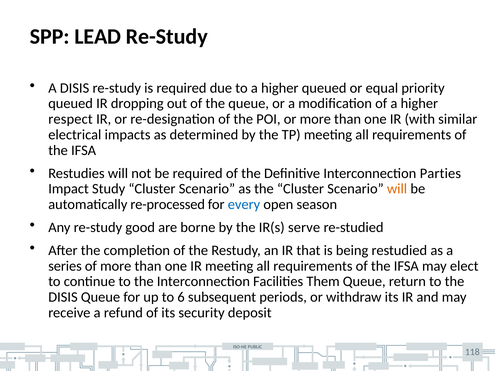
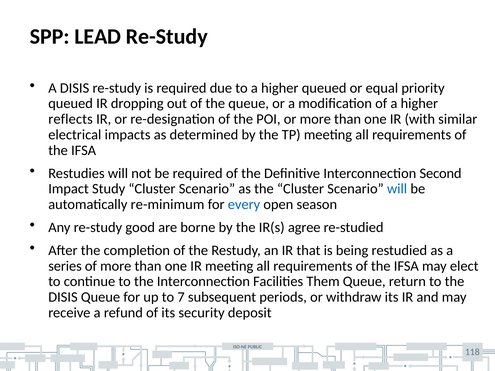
respect: respect -> reflects (71, 119)
Parties: Parties -> Second (441, 173)
will colour: orange -> blue (397, 189)
re-processed: re-processed -> re-minimum (168, 205)
serve: serve -> agree (304, 228)
6: 6 -> 7 (181, 297)
